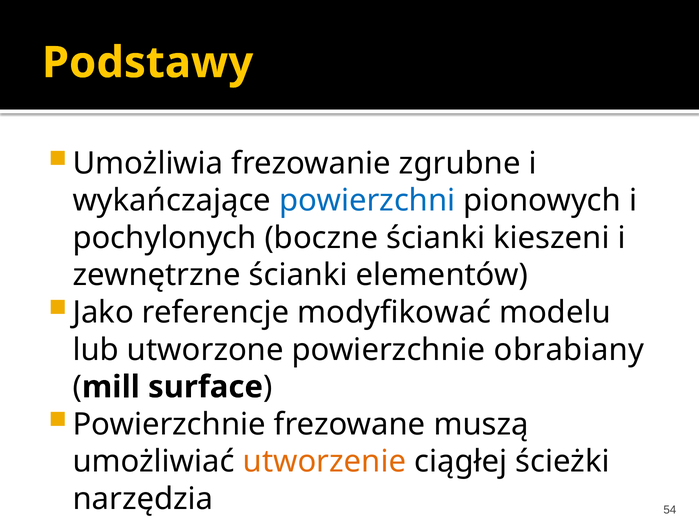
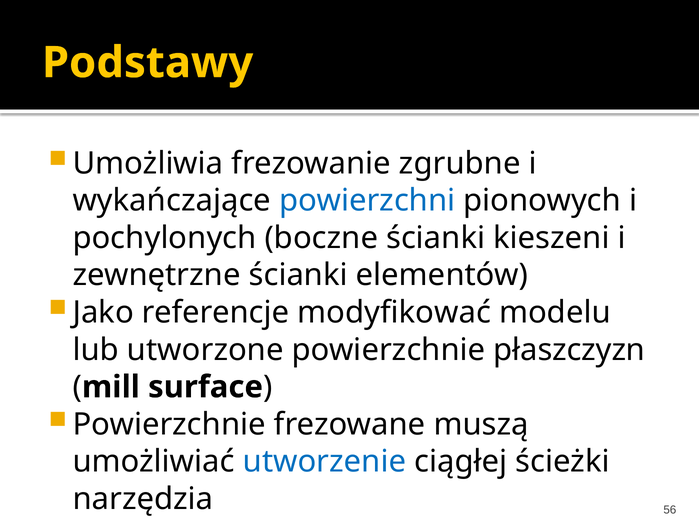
obrabiany: obrabiany -> płaszczyzn (569, 350)
utworzenie colour: orange -> blue (324, 462)
54: 54 -> 56 (670, 510)
